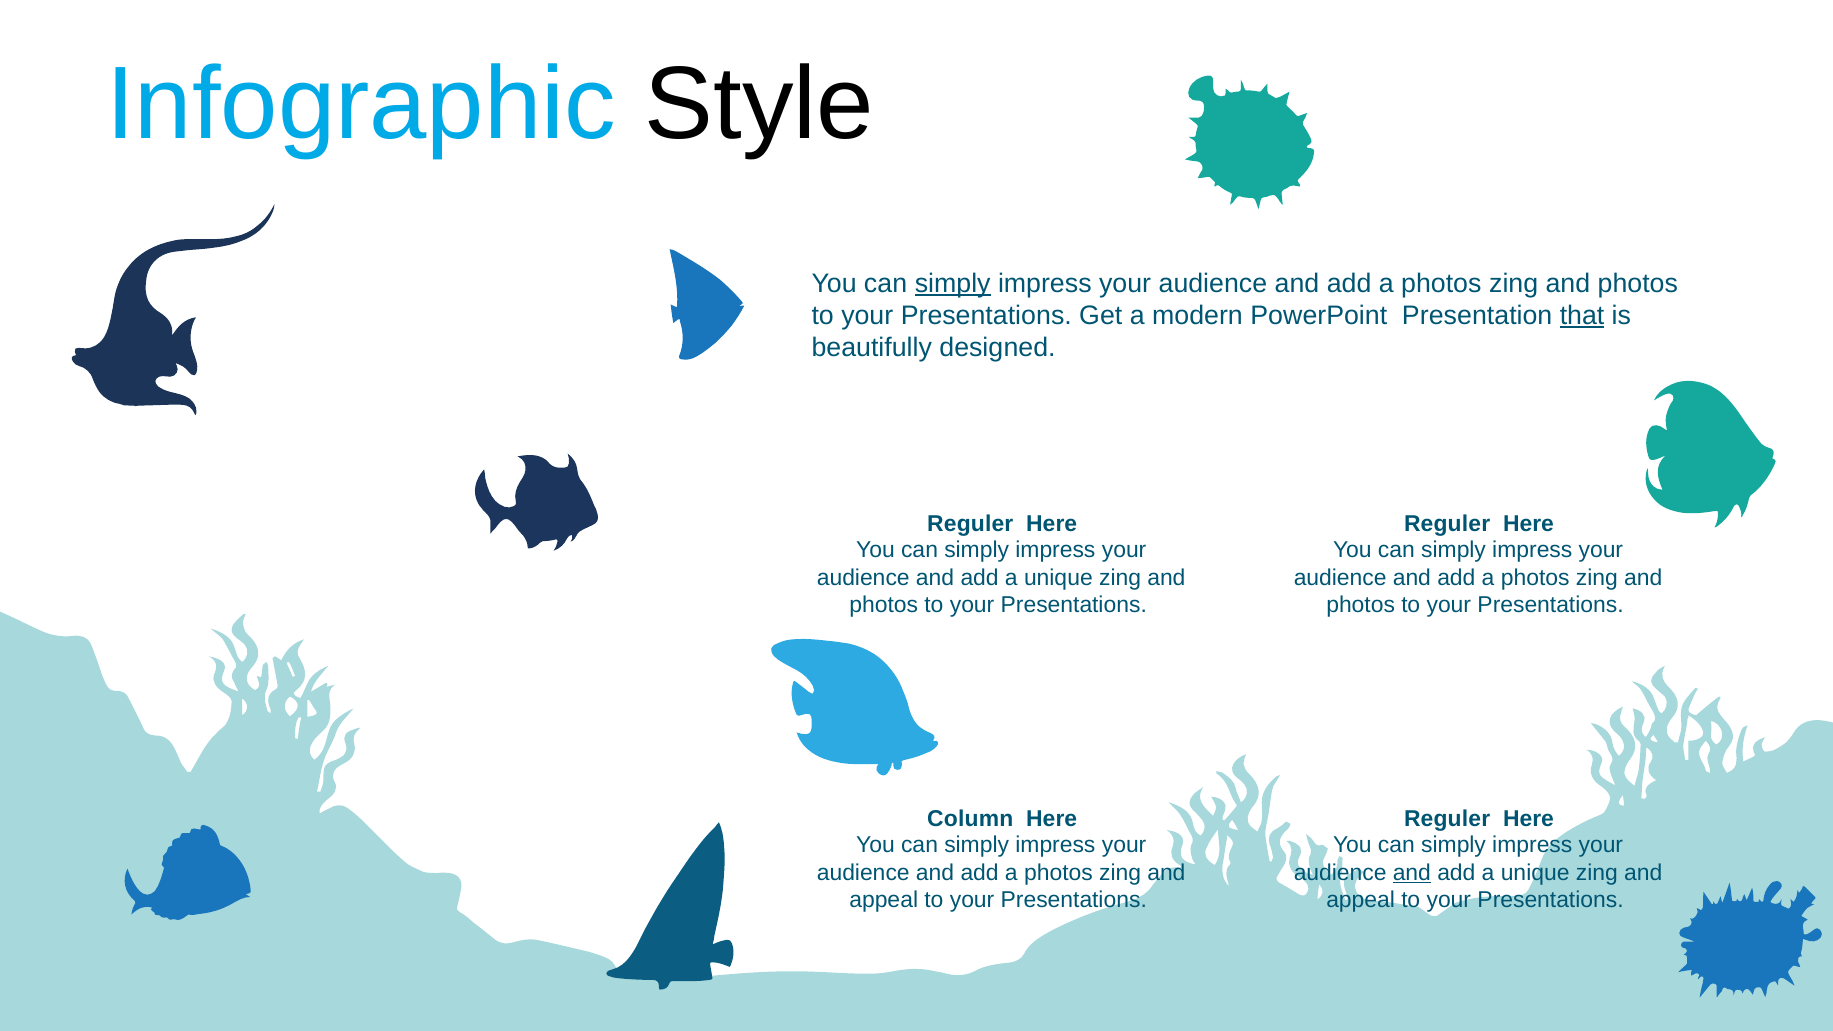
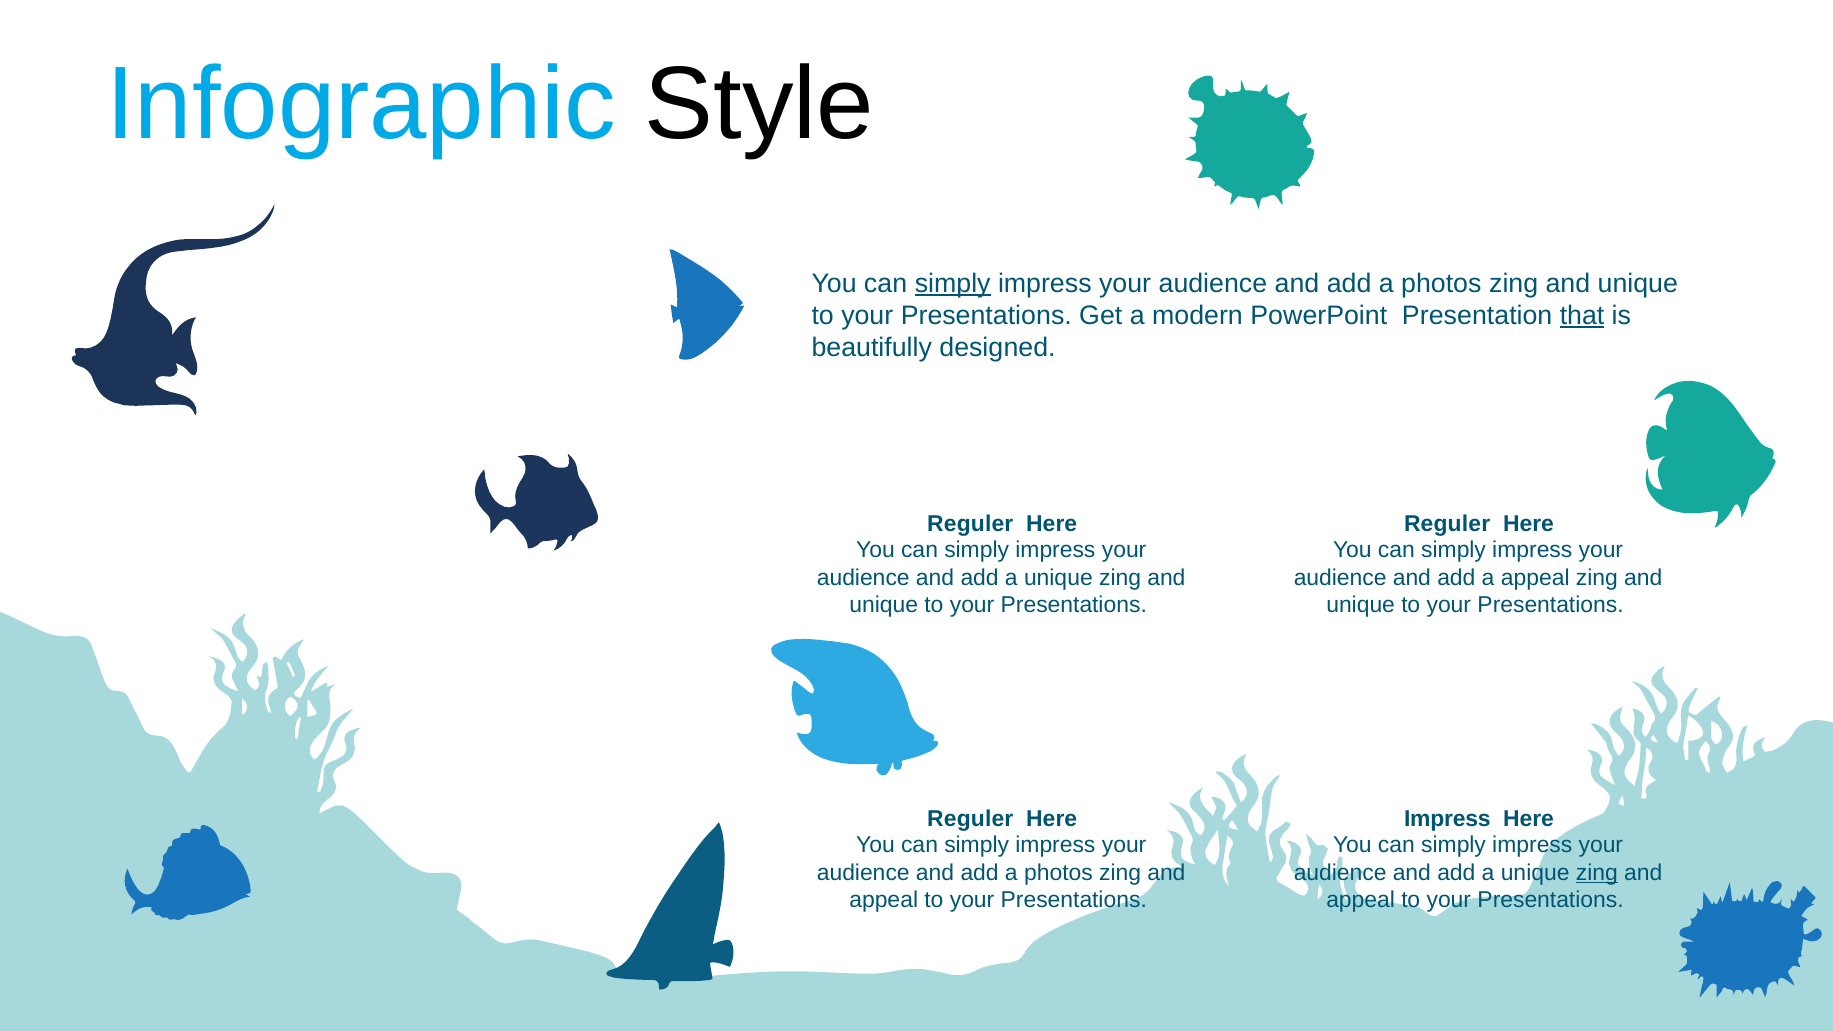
photos: photos -> unique (1638, 283)
photos: photos -> appeal (1535, 578)
photos: photos -> unique (884, 605)
photos: photos -> unique (1361, 605)
Column: Column -> Reguler (970, 819)
Reguler: Reguler -> Impress (1447, 819)
and underline: present -> none (1412, 873)
zing underline: none -> present (1597, 873)
